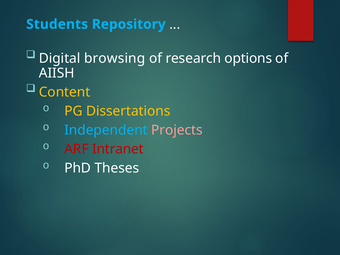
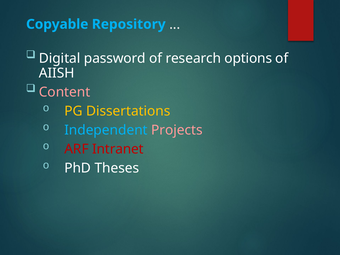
Students: Students -> Copyable (57, 24)
browsing: browsing -> password (115, 58)
Content colour: yellow -> pink (65, 92)
